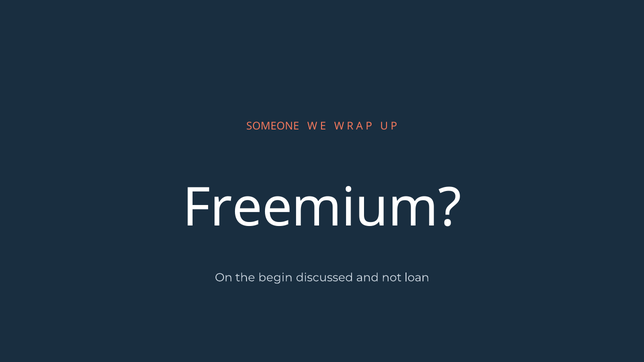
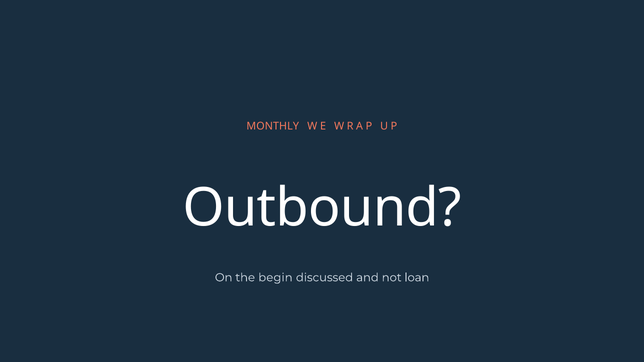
SOMEONE: SOMEONE -> MONTHLY (273, 126)
Freemium: Freemium -> Outbound (322, 208)
